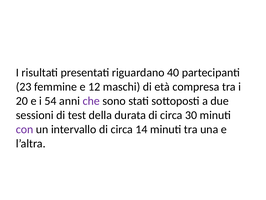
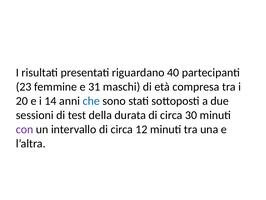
12: 12 -> 31 (94, 87)
54: 54 -> 14 (51, 101)
che colour: purple -> blue (91, 101)
14: 14 -> 12 (141, 129)
